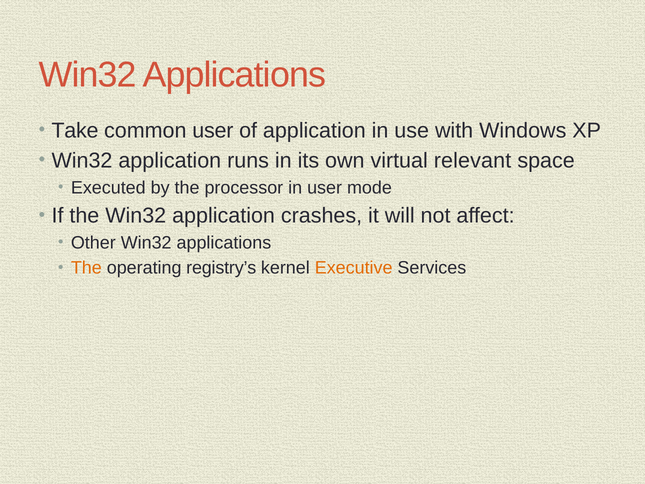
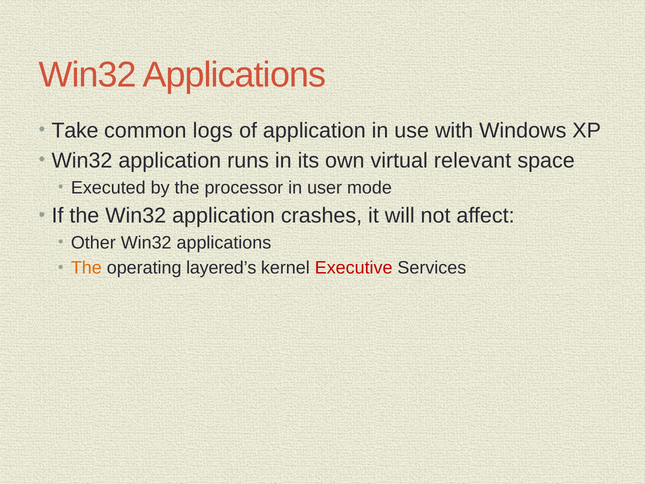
common user: user -> logs (213, 131)
registry’s: registry’s -> layered’s (221, 268)
Executive colour: orange -> red (354, 268)
